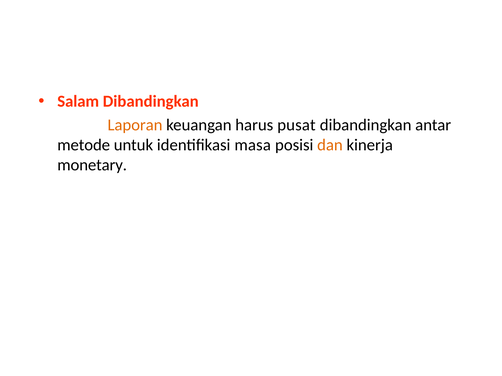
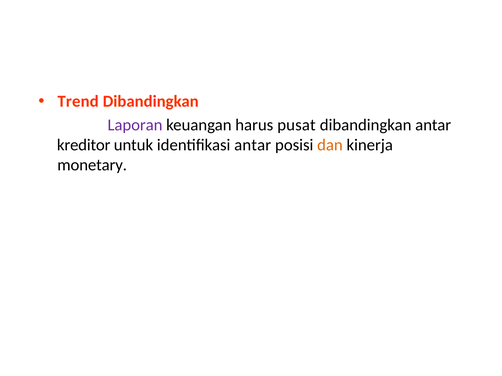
Salam: Salam -> Trend (78, 102)
Laporan colour: orange -> purple (135, 125)
metode: metode -> kreditor (84, 145)
identifikasi masa: masa -> antar (253, 145)
